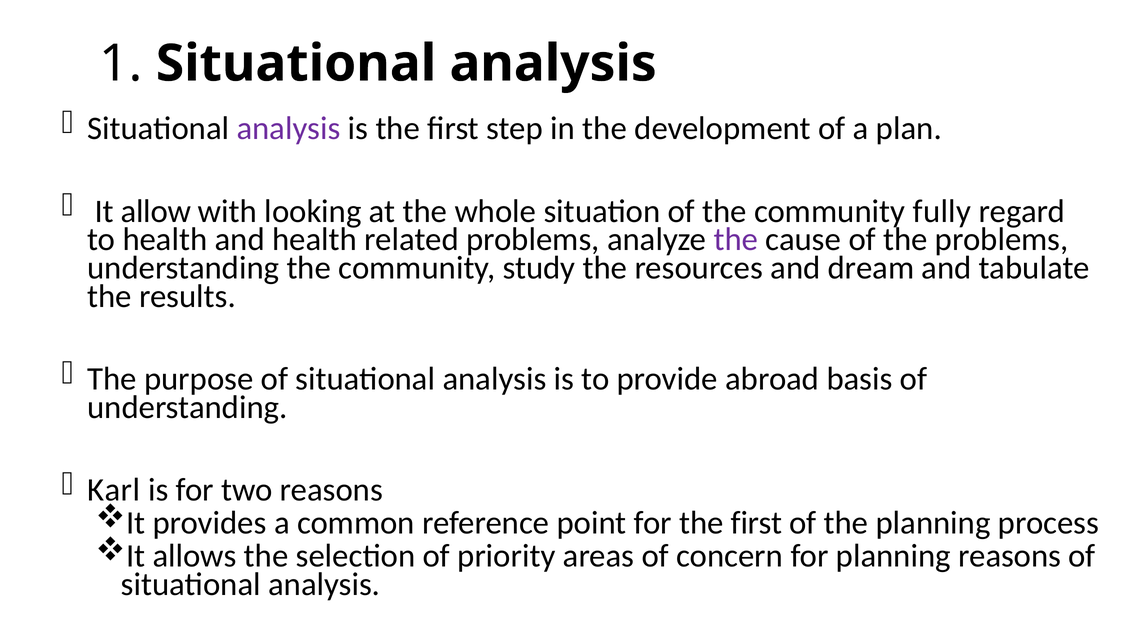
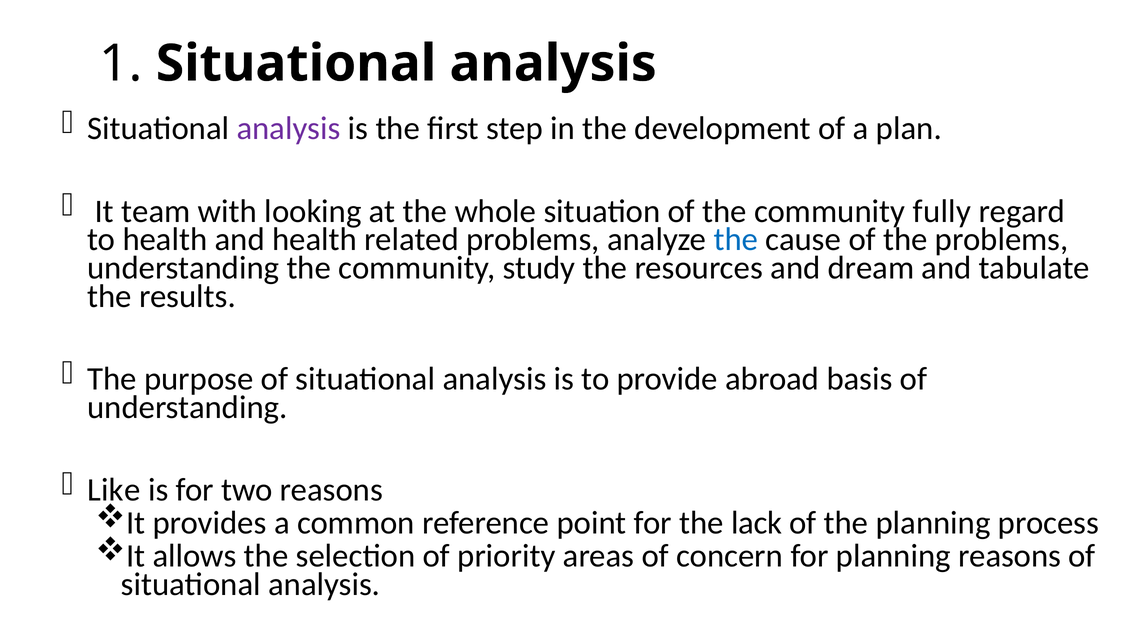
allow: allow -> team (156, 211)
the colour: purple -> blue (736, 240)
Karl: Karl -> Like (114, 490)
for the first: first -> lack (757, 523)
